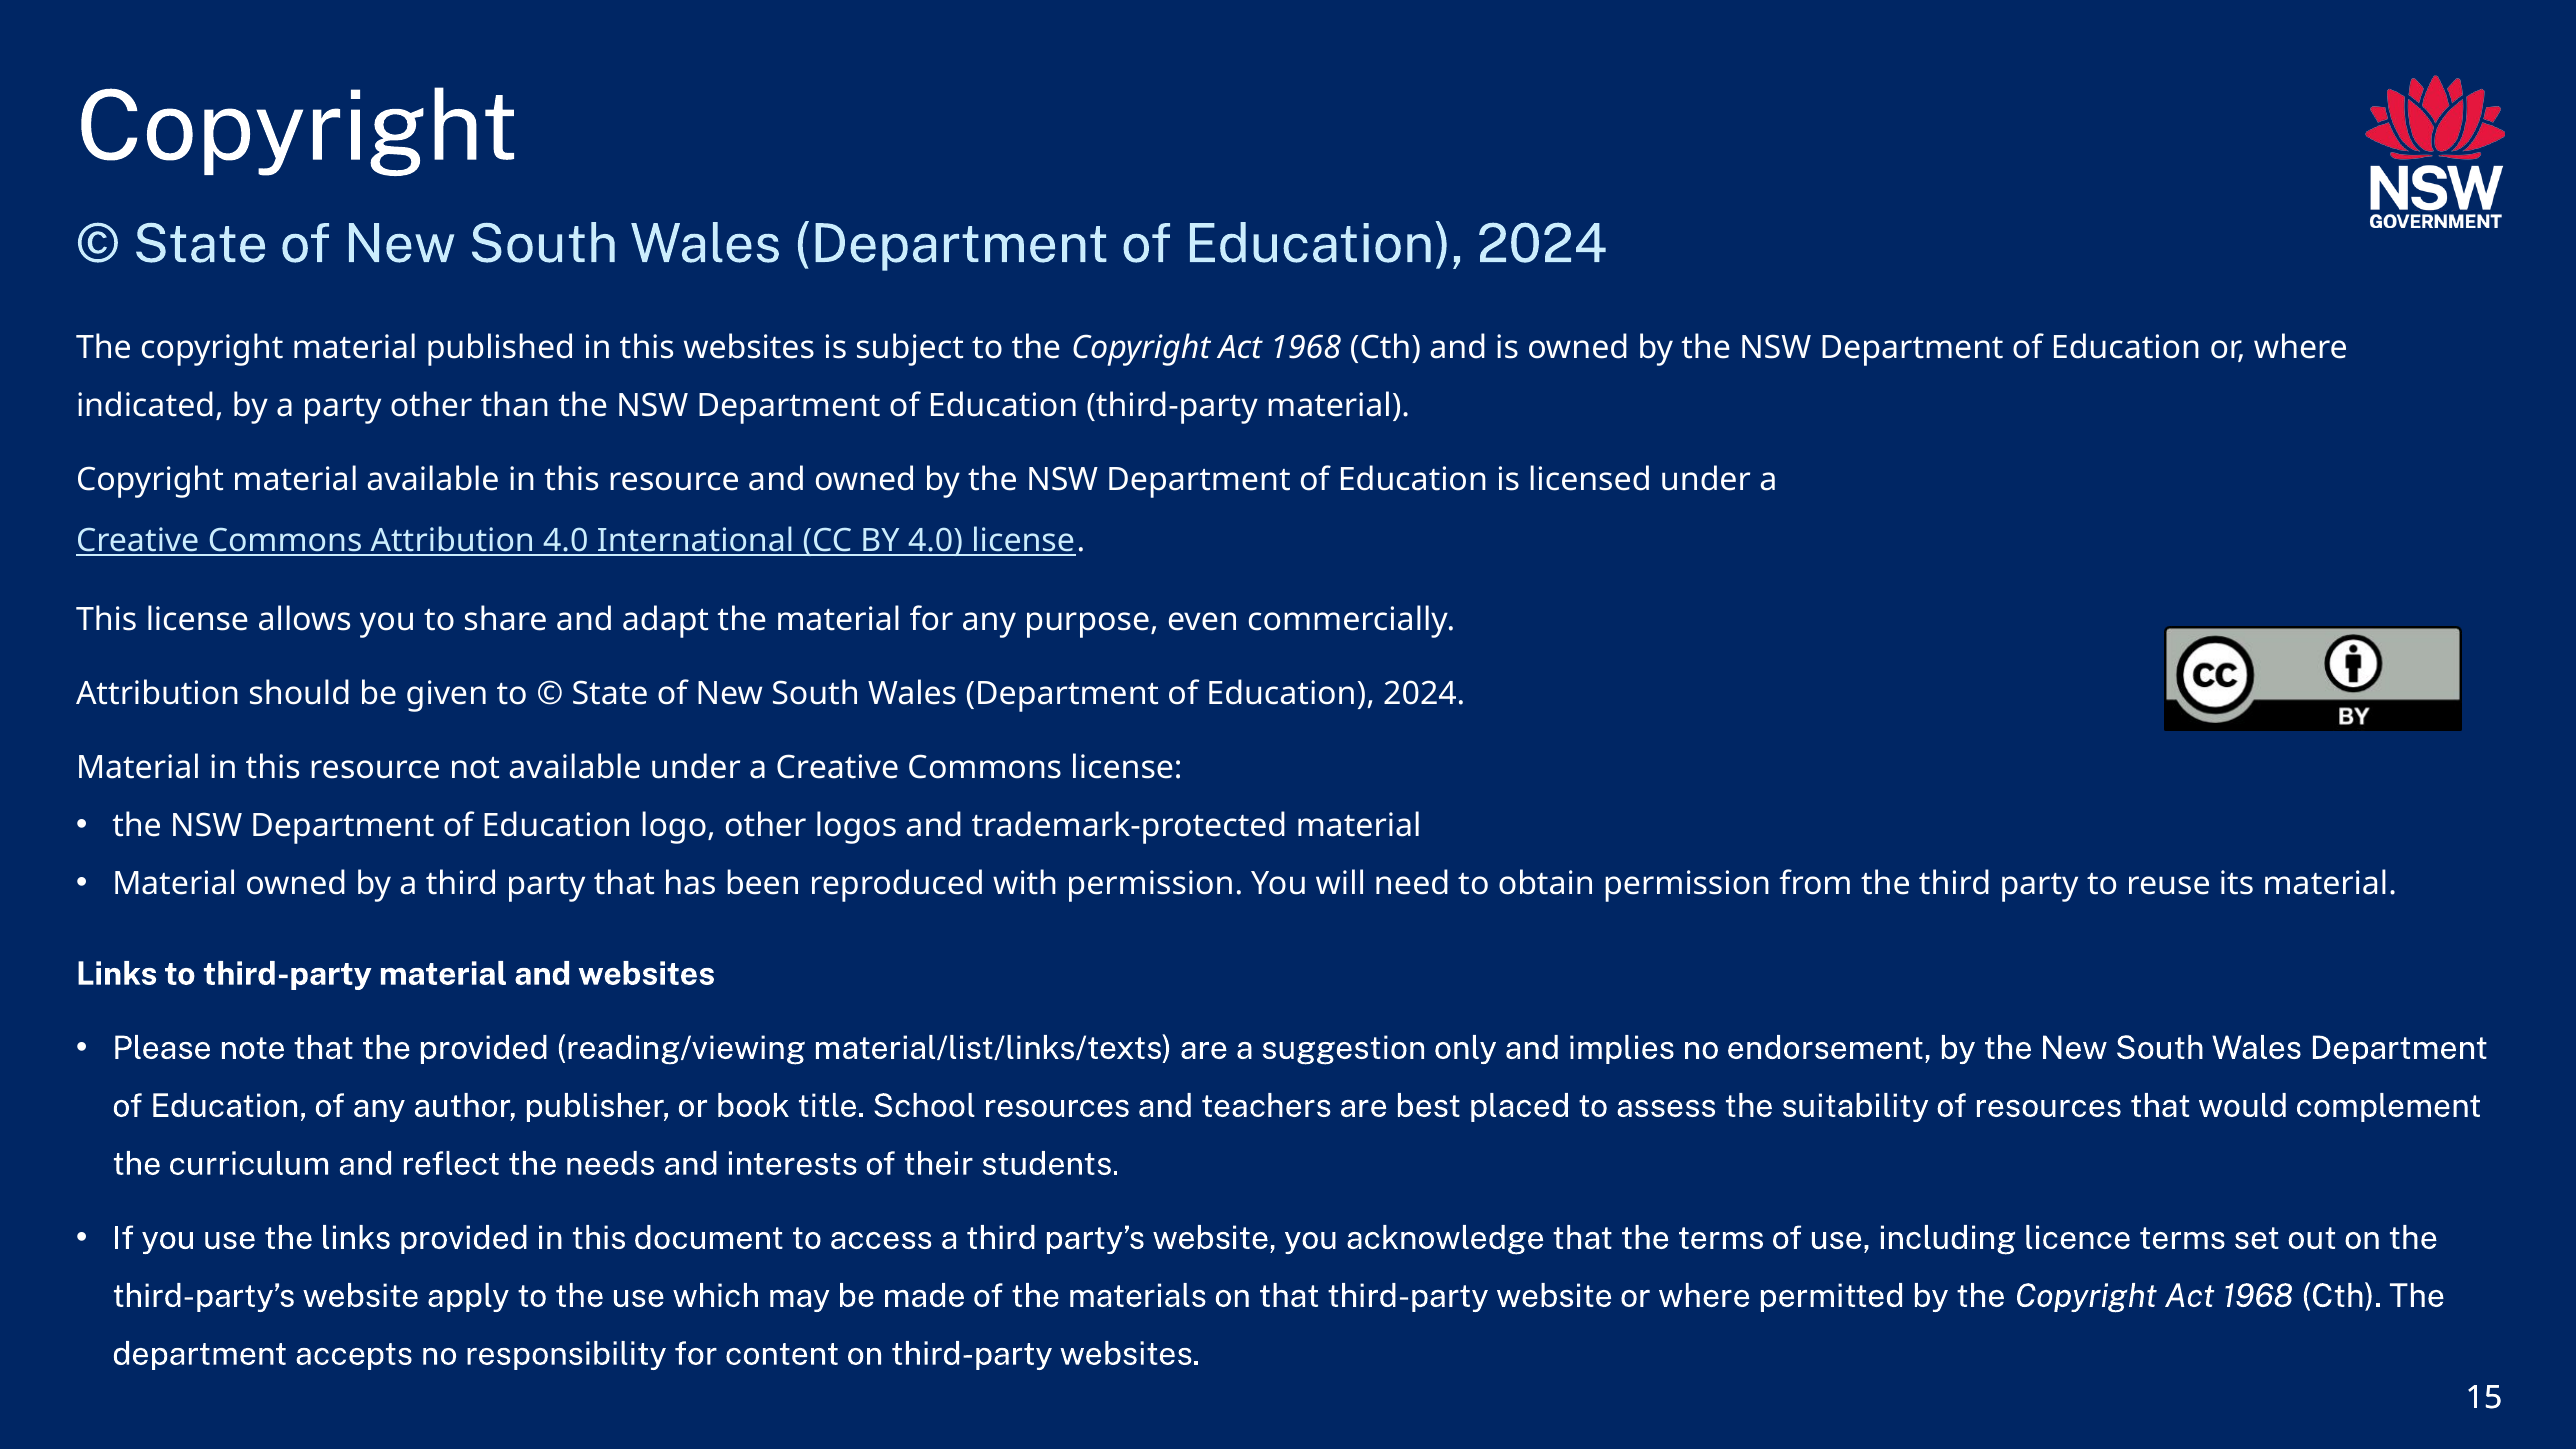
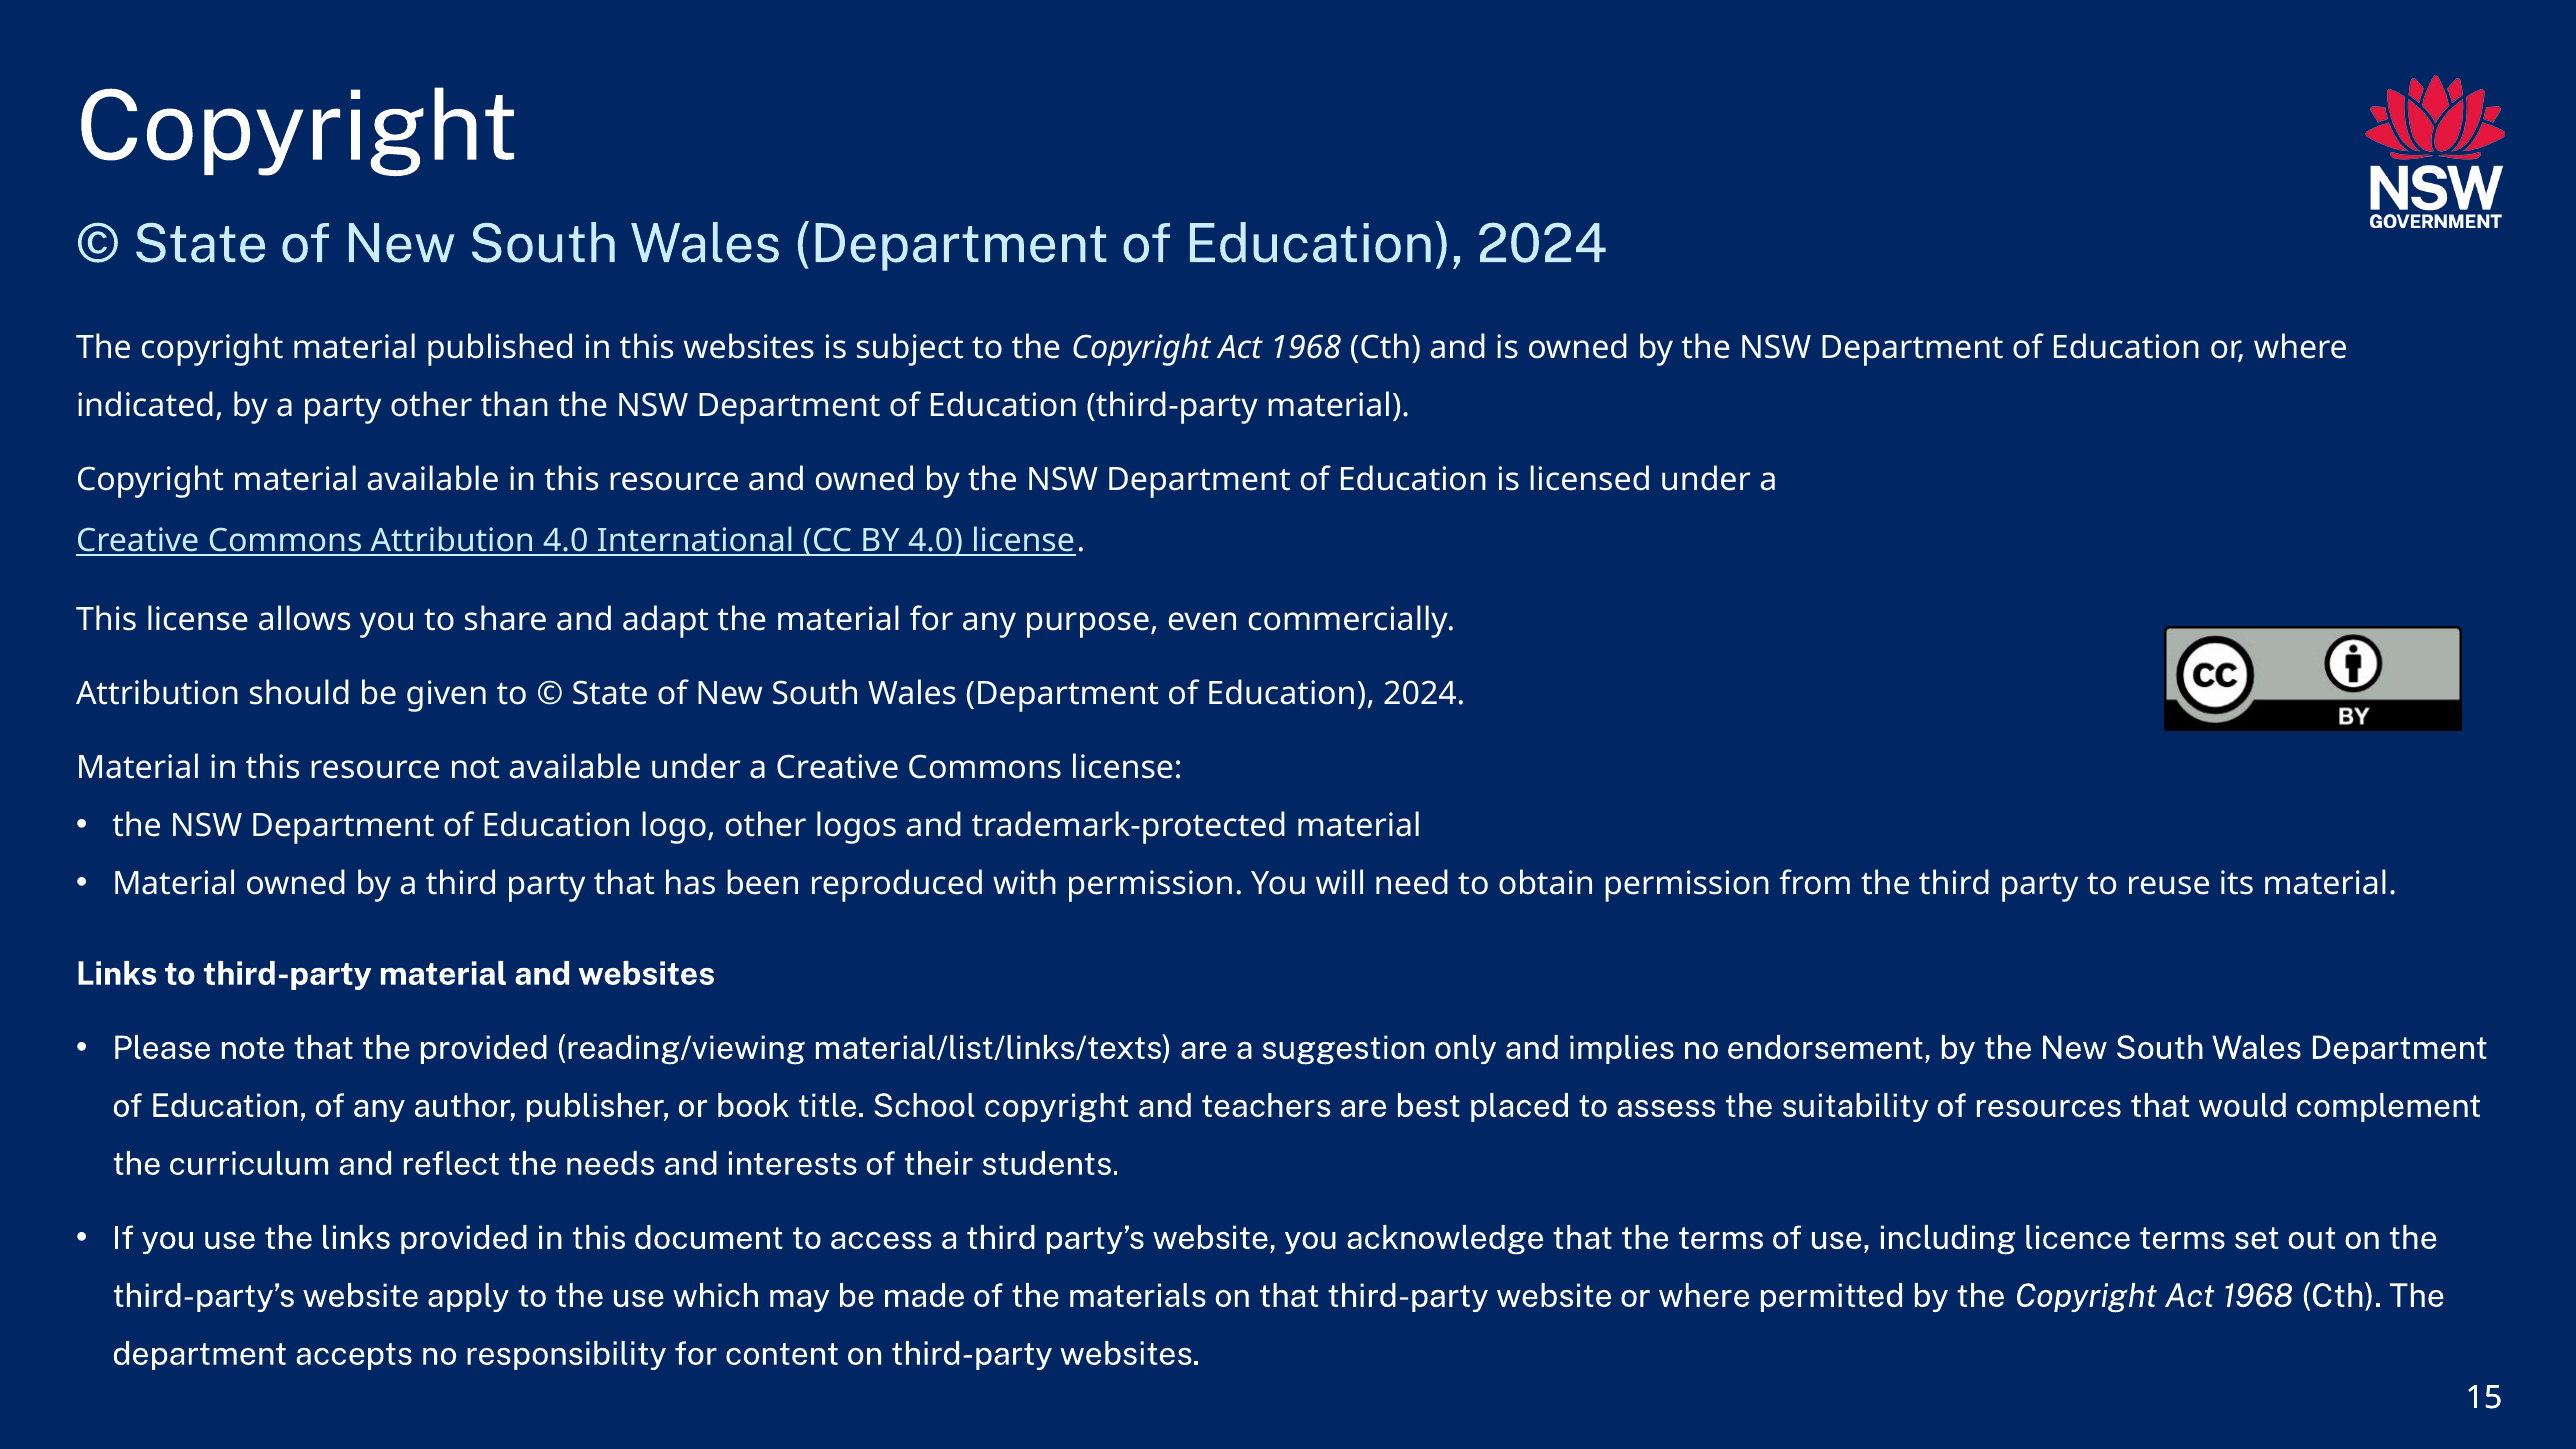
School resources: resources -> copyright (1057, 1106)
